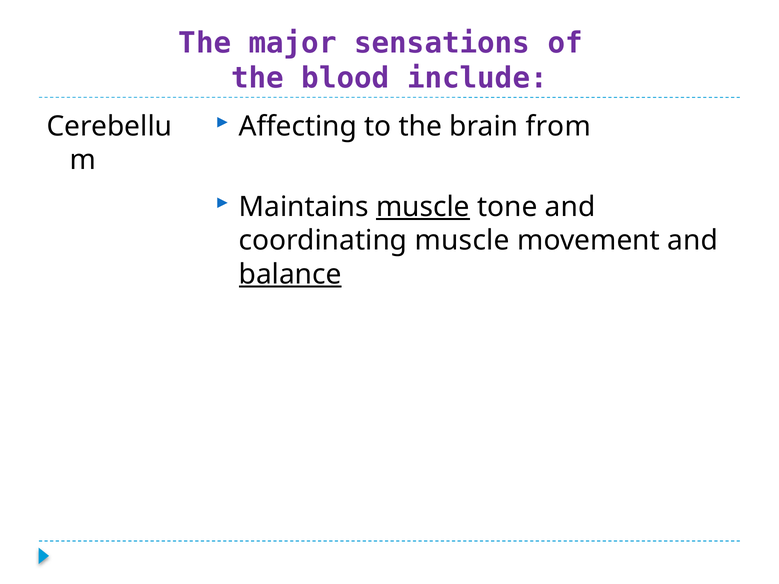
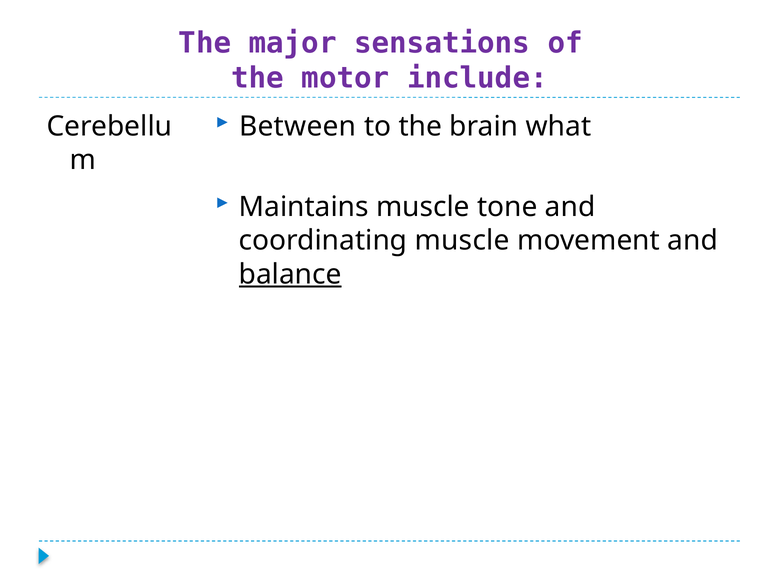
blood: blood -> motor (345, 78)
Affecting: Affecting -> Between (298, 127)
from: from -> what (558, 127)
muscle underline: present -> none (423, 207)
